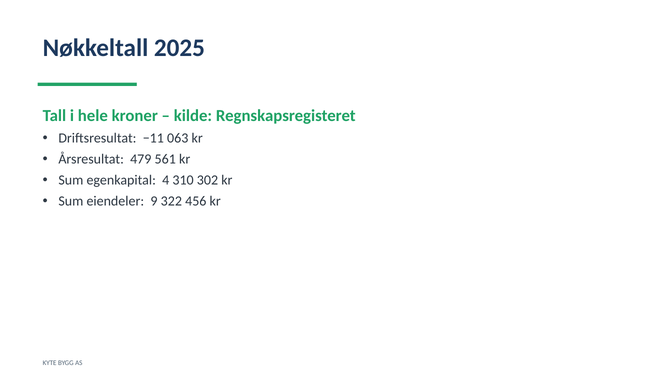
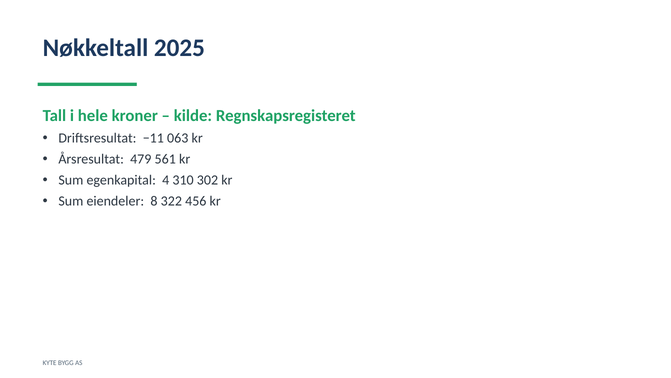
9: 9 -> 8 (154, 201)
